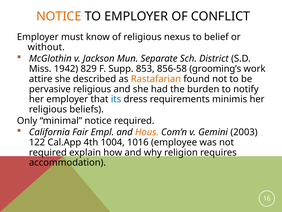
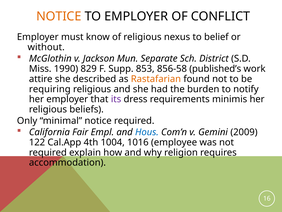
1942: 1942 -> 1990 (66, 69)
grooming’s: grooming’s -> published’s (215, 69)
pervasive: pervasive -> requiring (50, 89)
its colour: blue -> purple (116, 99)
Hous colour: orange -> blue (147, 132)
2003: 2003 -> 2009 (244, 132)
